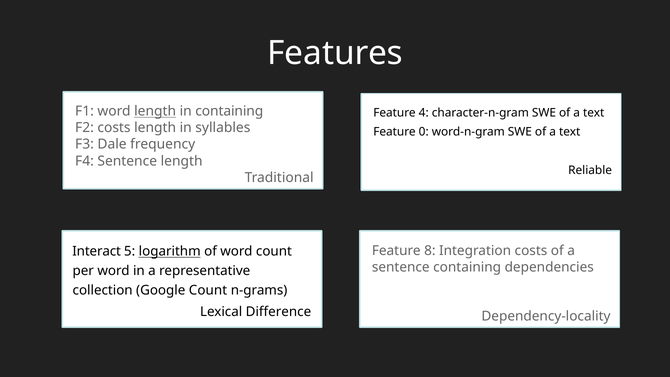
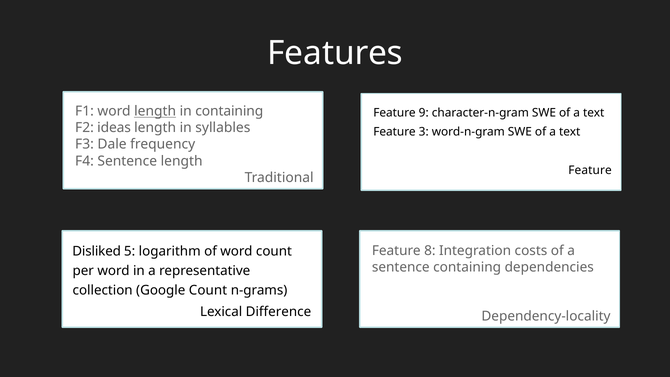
4: 4 -> 9 (424, 113)
F2 costs: costs -> ideas (114, 128)
0: 0 -> 3 (424, 132)
Reliable: Reliable -> Feature (590, 170)
Interact: Interact -> Disliked (97, 251)
logarithm underline: present -> none (170, 251)
